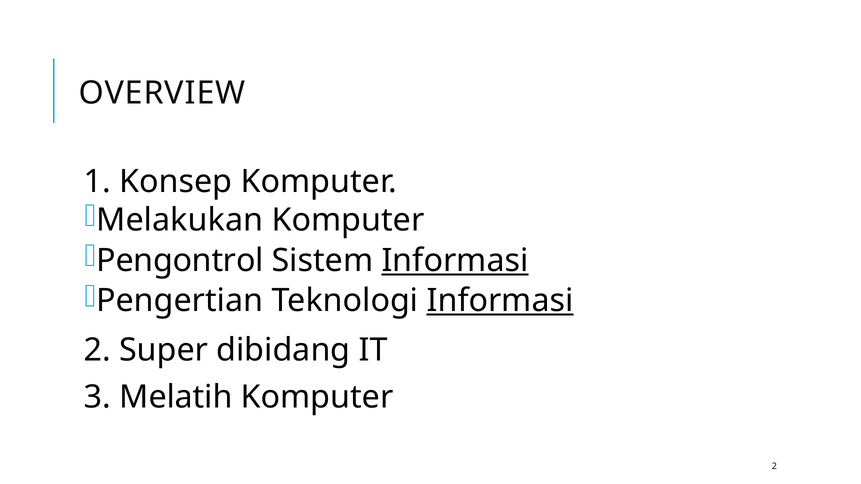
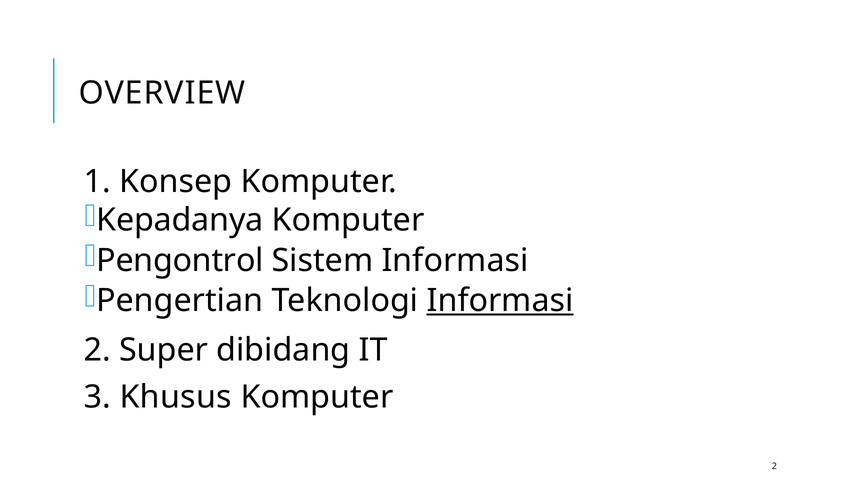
Melakukan: Melakukan -> Kepadanya (180, 220)
Informasi underline: present -> none (455, 261)
Melatih: Melatih -> Khusus (176, 398)
